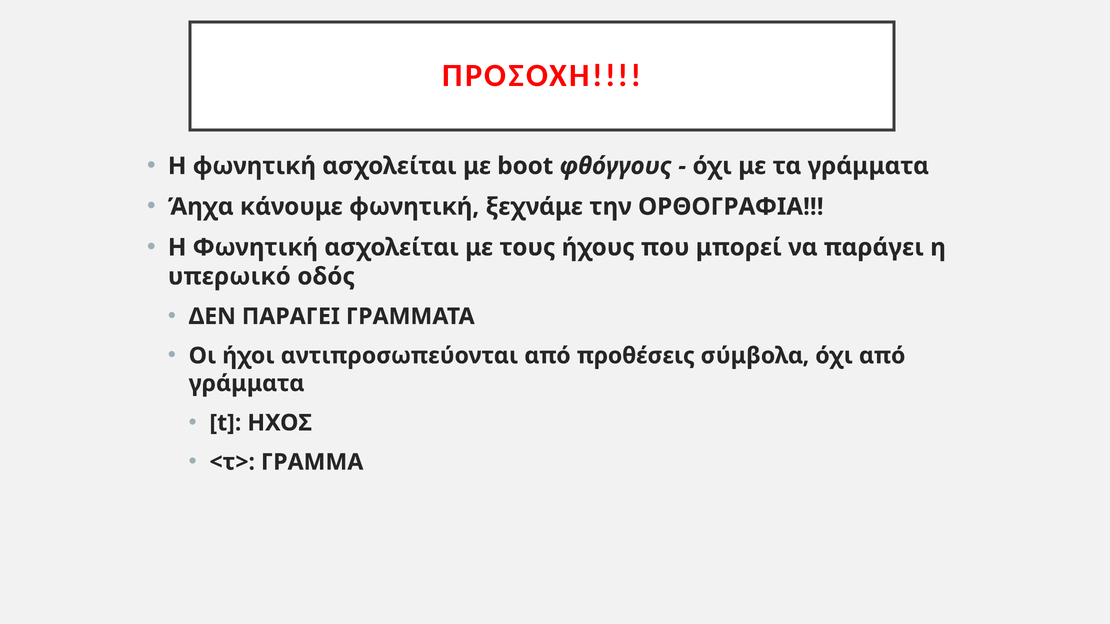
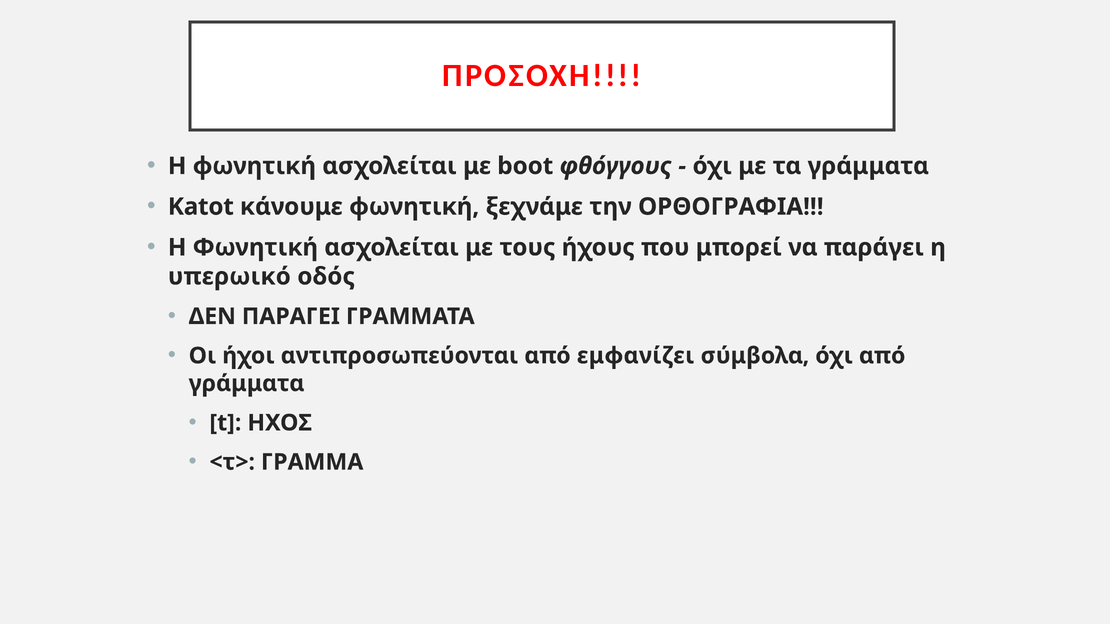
Άηχα: Άηχα -> Katot (201, 207)
προθέσεις: προθέσεις -> εμφανίζει (636, 356)
